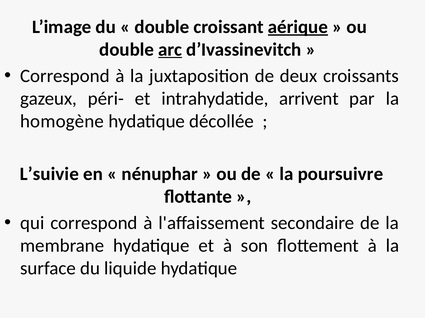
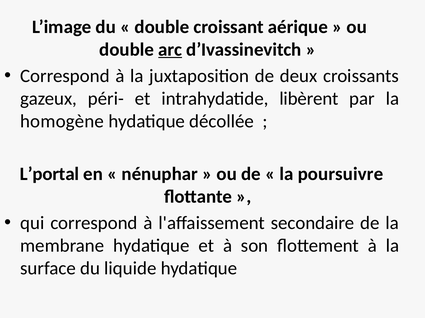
aérique underline: present -> none (298, 27)
arrivent: arrivent -> libèrent (309, 99)
L’suivie: L’suivie -> L’portal (50, 174)
